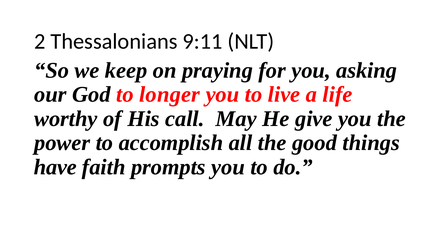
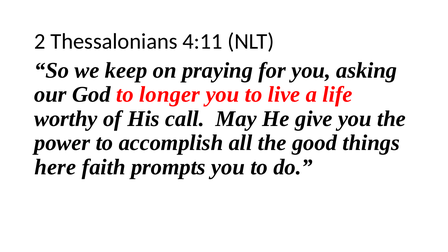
9:11: 9:11 -> 4:11 (203, 41)
have: have -> here (55, 167)
